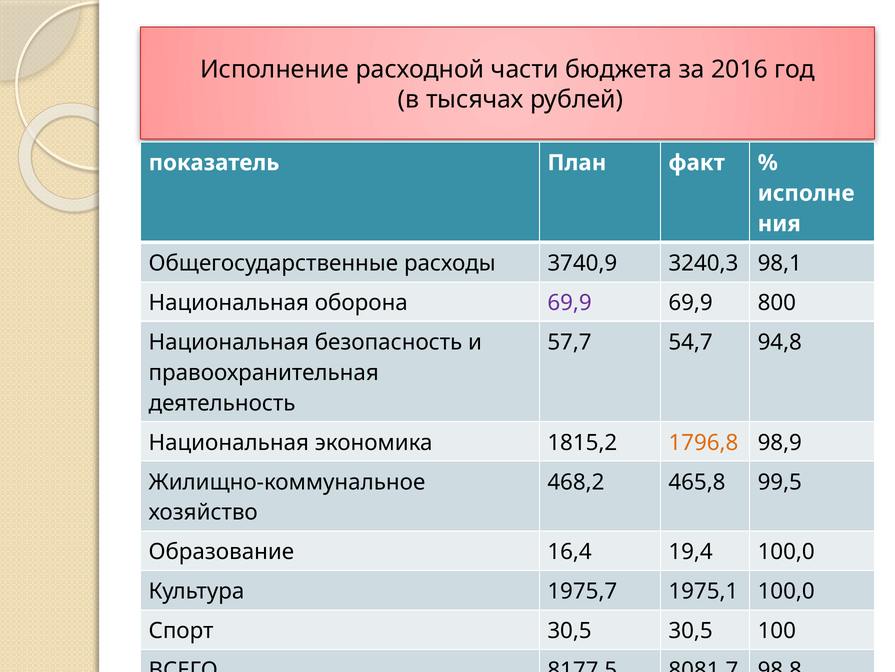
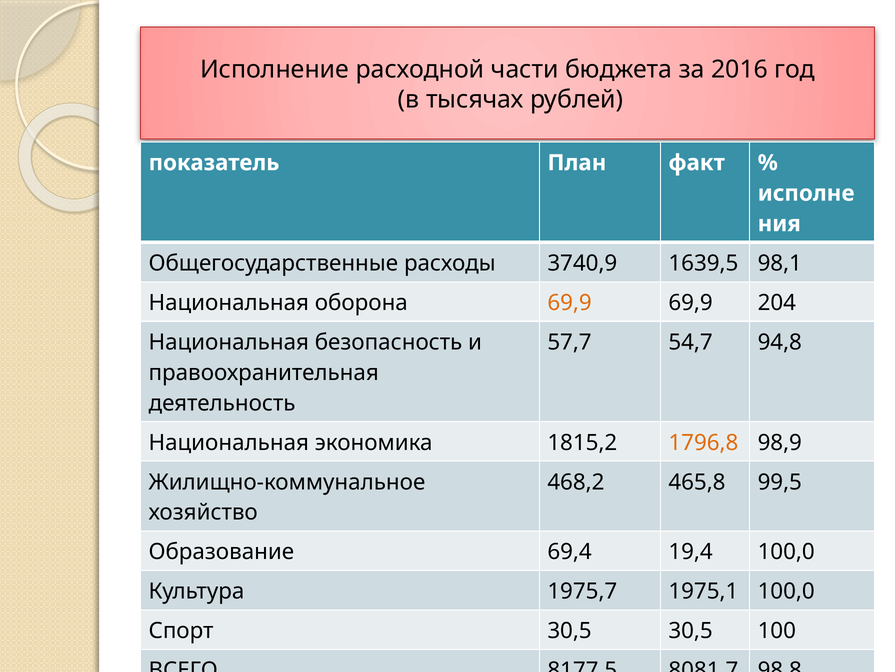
3240,3: 3240,3 -> 1639,5 (703, 263)
69,9 colour: purple -> orange (570, 302)
800: 800 -> 204 (777, 302)
16,4: 16,4 -> 69,4 (570, 551)
